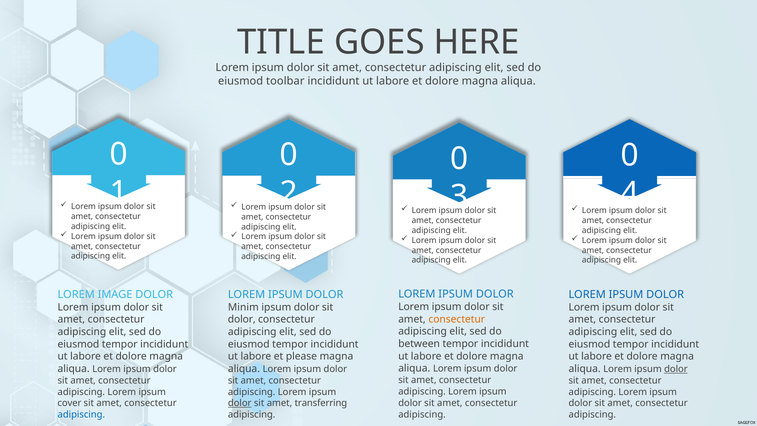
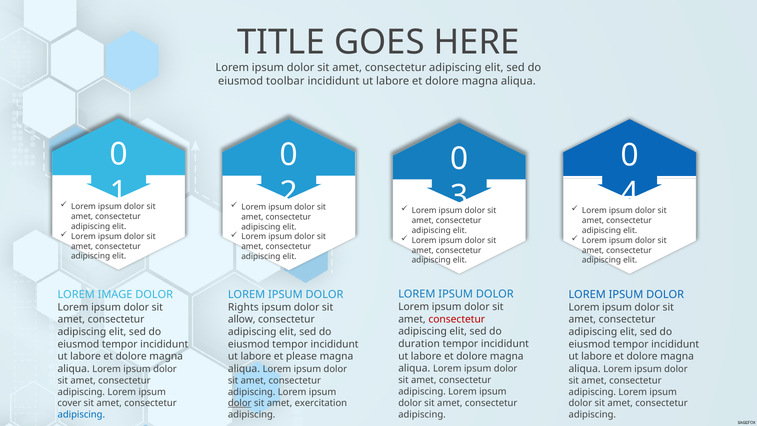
Minim: Minim -> Rights (243, 307)
consectetur colour: orange -> red (457, 319)
dolor: dolor -> allow (242, 319)
between: between -> duration (419, 344)
dolor underline: present -> none (676, 369)
transferring: transferring -> exercitation (321, 403)
